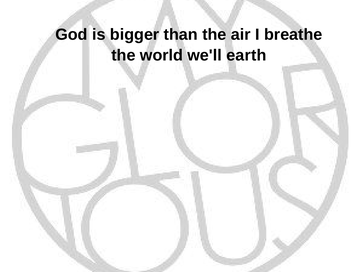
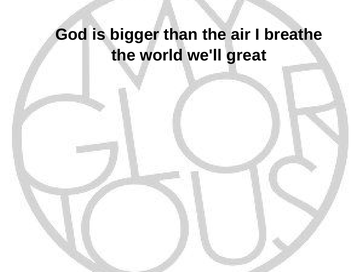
earth: earth -> great (246, 55)
